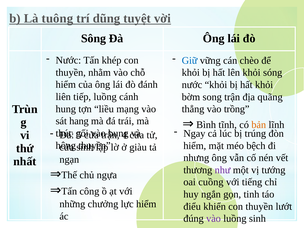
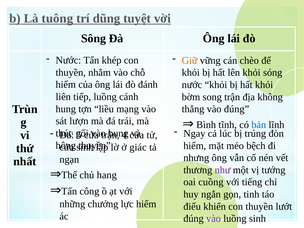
Giữ colour: blue -> orange (190, 60)
quãng: quãng -> không (270, 97)
vào trồng: trồng -> đúng (237, 109)
hang: hang -> lượn (79, 121)
bản colour: orange -> blue (259, 125)
giàu: giàu -> giác (138, 147)
ngựa: ngựa -> hang (107, 175)
